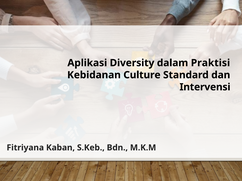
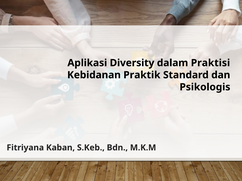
Culture: Culture -> Praktik (142, 75)
Intervensi: Intervensi -> Psikologis (205, 87)
